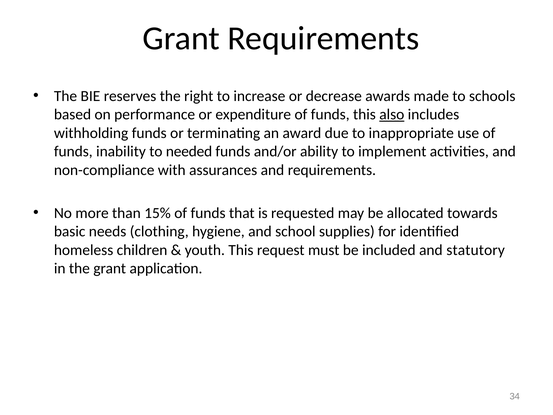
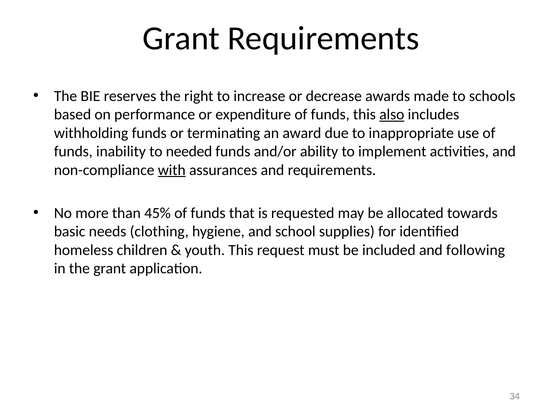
with underline: none -> present (172, 170)
15%: 15% -> 45% (158, 213)
statutory: statutory -> following (476, 250)
